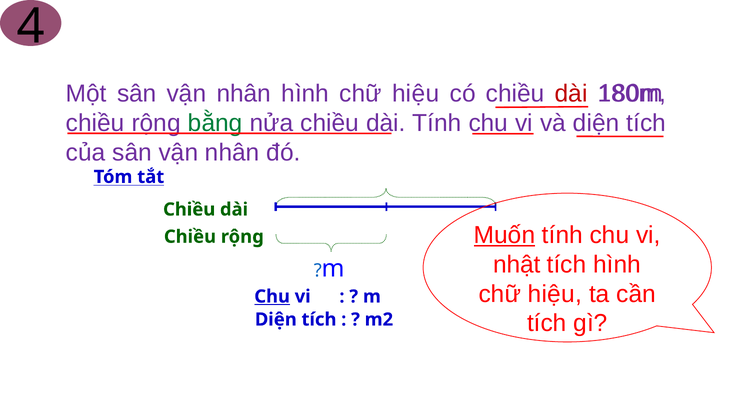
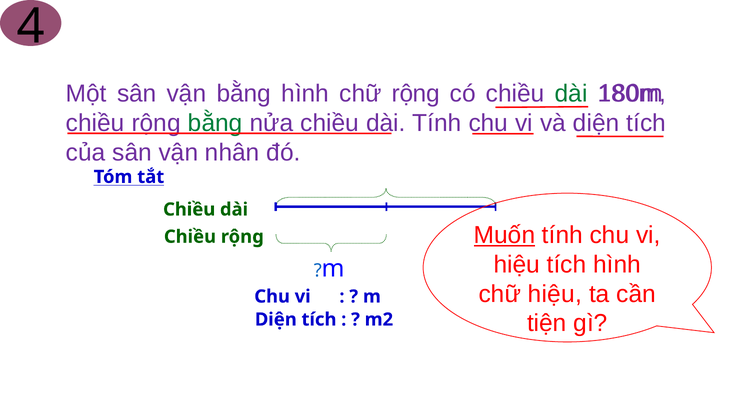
Một sân vận nhân: nhân -> bằng (244, 94)
hiệu: hiệu -> rộng (416, 94)
dài colour: red -> green (571, 94)
nhật: nhật -> hiệu (517, 264)
Chu underline: present -> none (272, 297)
tích: tích -> tiện (547, 323)
